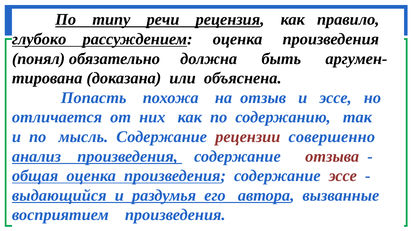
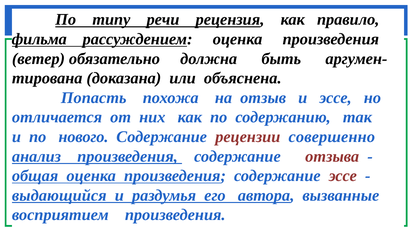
глубоко: глубоко -> фильма (39, 39)
понял: понял -> ветер (38, 59)
мысль: мысль -> нового (83, 137)
